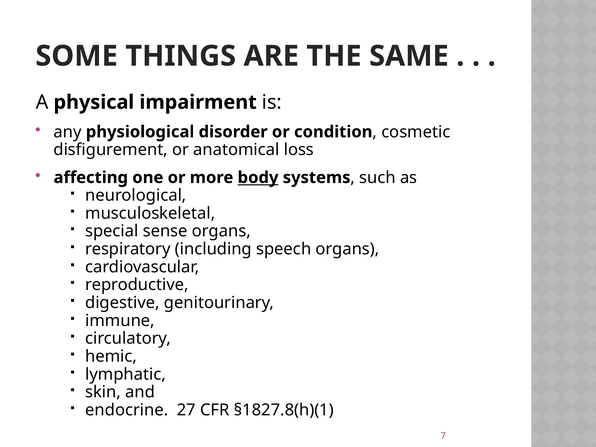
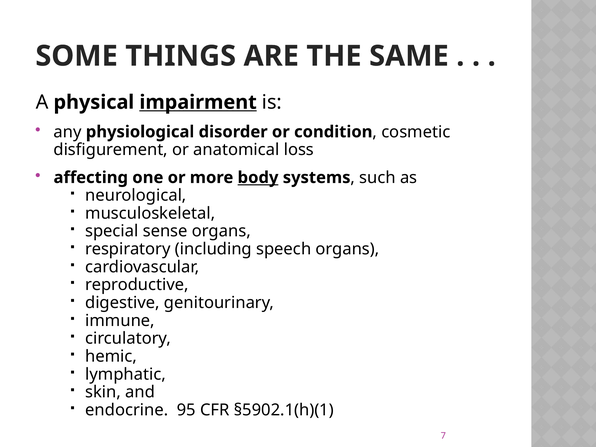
impairment underline: none -> present (198, 102)
27: 27 -> 95 (186, 410)
§1827.8(h)(1: §1827.8(h)(1 -> §5902.1(h)(1 (284, 410)
